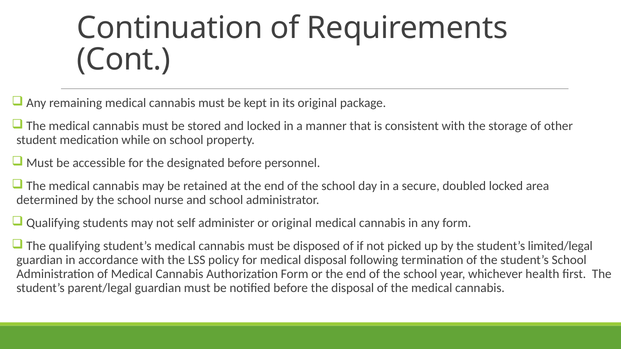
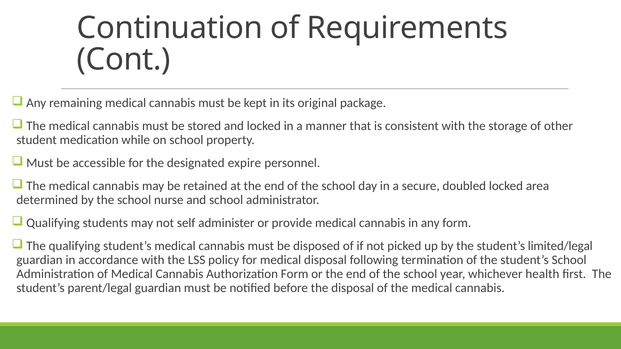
designated before: before -> expire (244, 163)
or original: original -> provide (292, 223)
